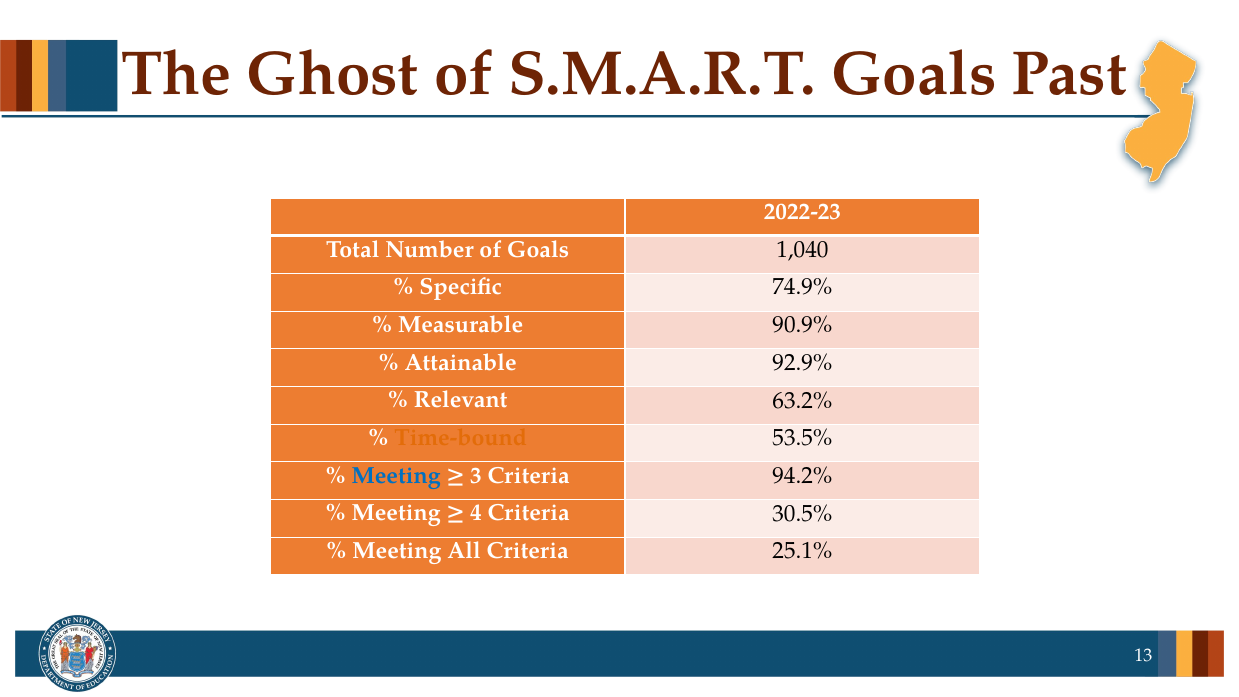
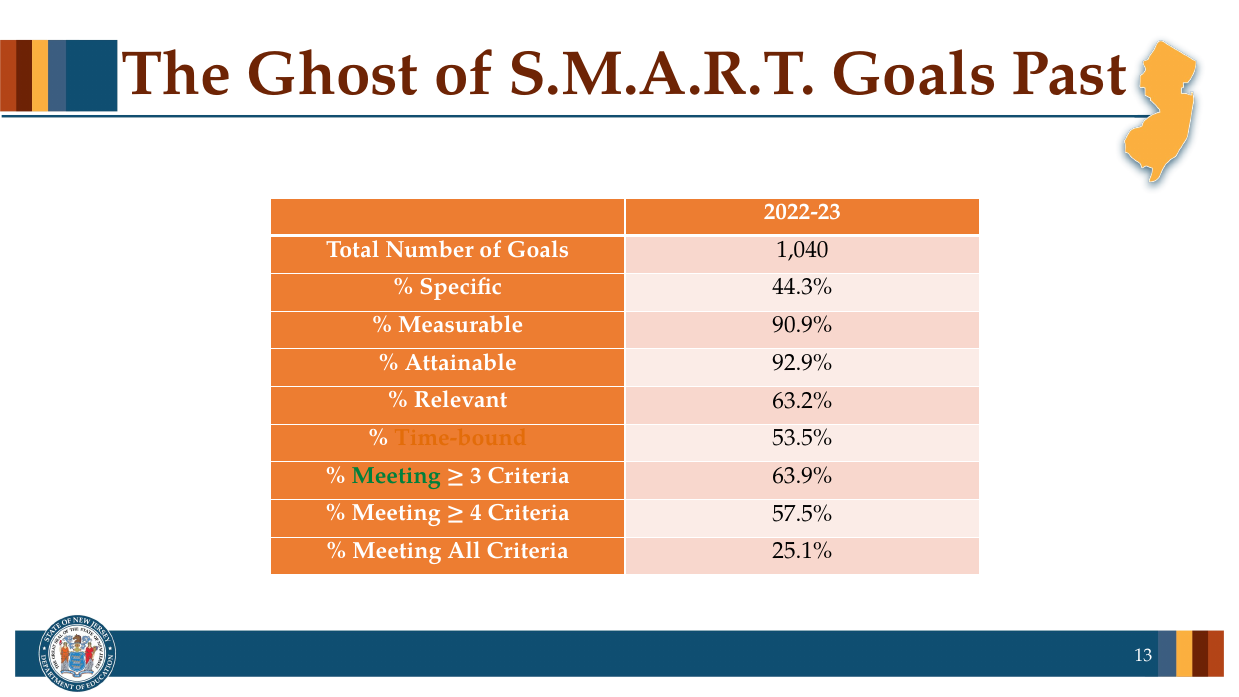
74.9%: 74.9% -> 44.3% (802, 287)
Meeting colour: blue -> green (396, 476)
94.2%: 94.2% -> 63.9% (802, 476)
30.5%: 30.5% -> 57.5% (802, 513)
